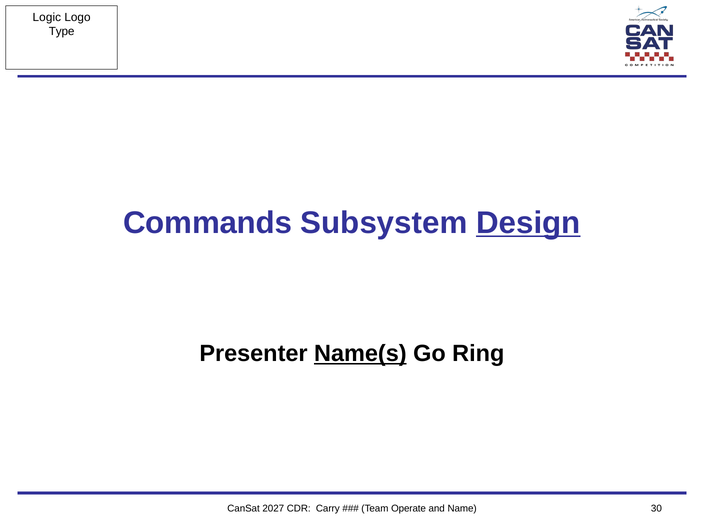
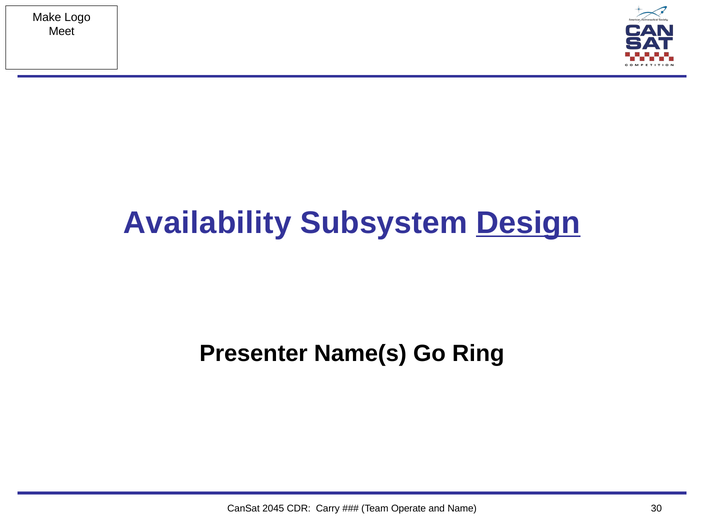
Logic: Logic -> Make (47, 17)
Type: Type -> Meet (62, 31)
Commands: Commands -> Availability (207, 223)
Name(s underline: present -> none (360, 354)
2027: 2027 -> 2045 (273, 509)
